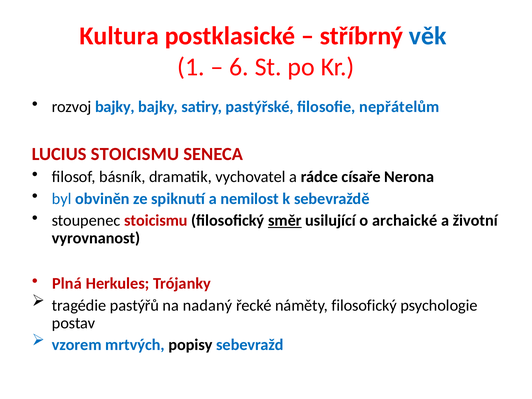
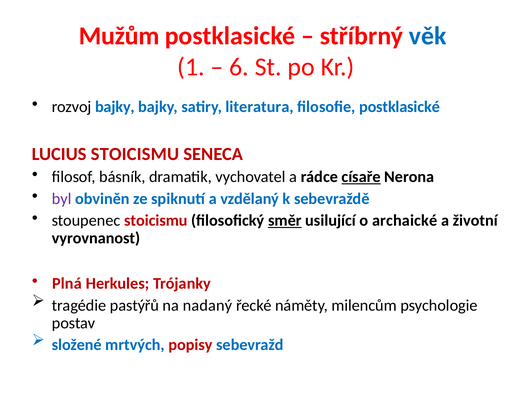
Kultura: Kultura -> Mužům (119, 36)
pastýřské: pastýřské -> literatura (260, 107)
filosofie nepřátelům: nepřátelům -> postklasické (399, 107)
císaře underline: none -> present (361, 177)
byl colour: blue -> purple (62, 199)
nemilost: nemilost -> vzdělaný (250, 199)
náměty filosofický: filosofický -> milencům (364, 305)
vzorem: vzorem -> složené (77, 345)
popisy colour: black -> red (190, 345)
